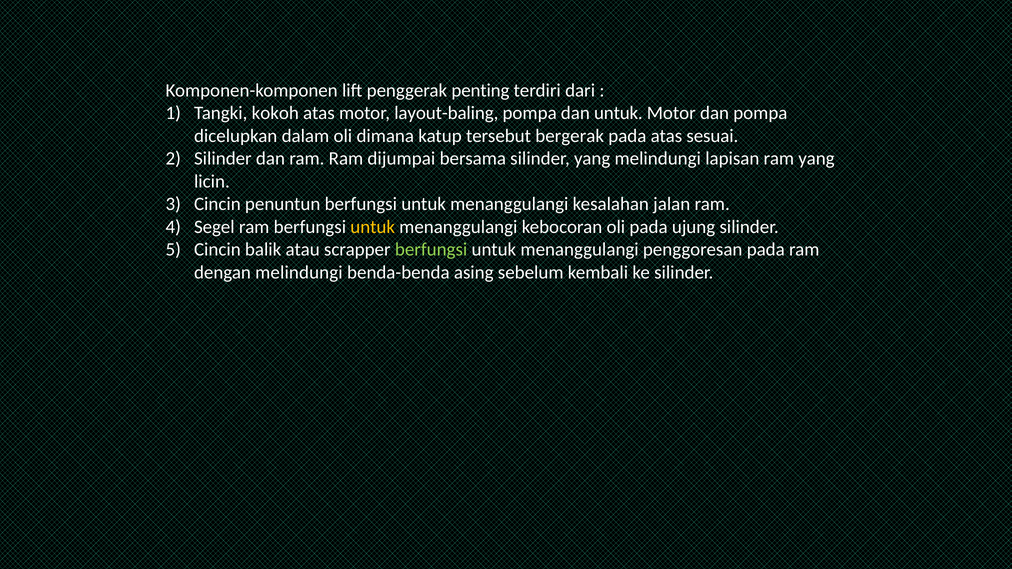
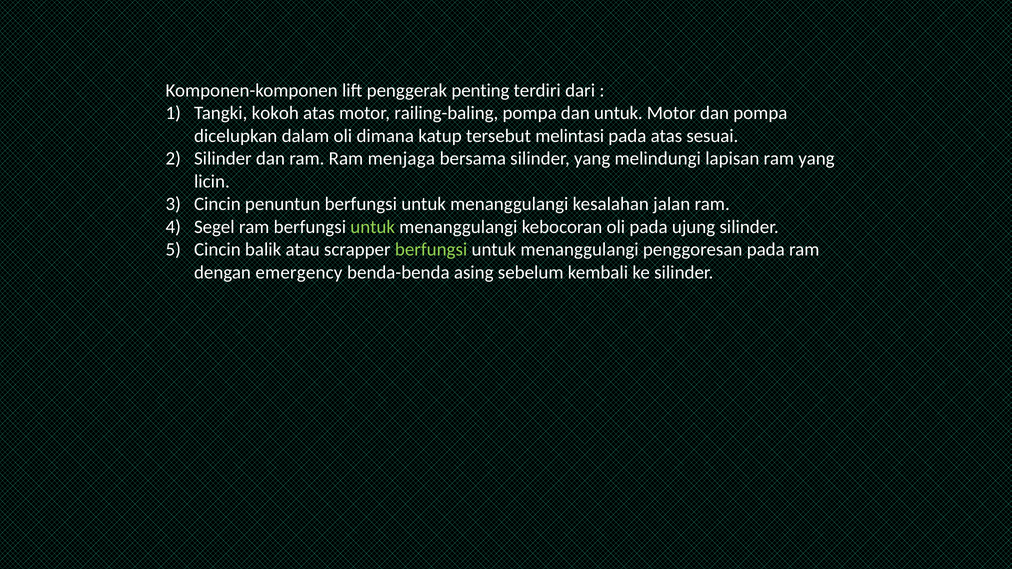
layout-baling: layout-baling -> railing-baling (446, 113)
bergerak: bergerak -> melintasi (570, 136)
dijumpai: dijumpai -> menjaga (401, 159)
untuk colour: yellow -> light green (373, 227)
dengan melindungi: melindungi -> emergency (299, 272)
